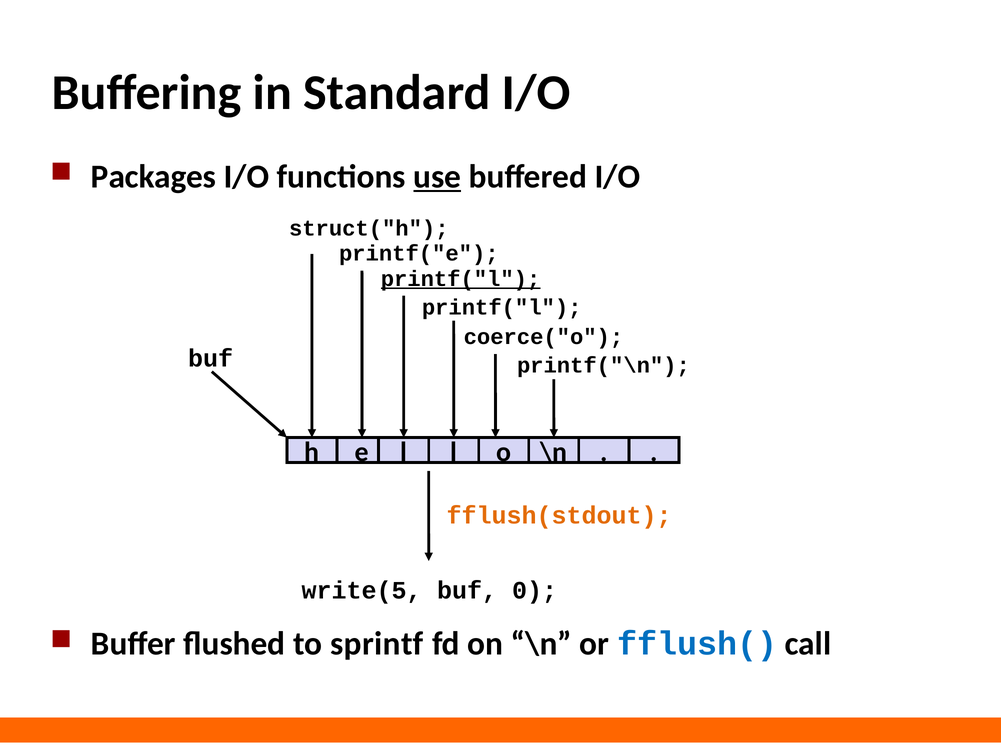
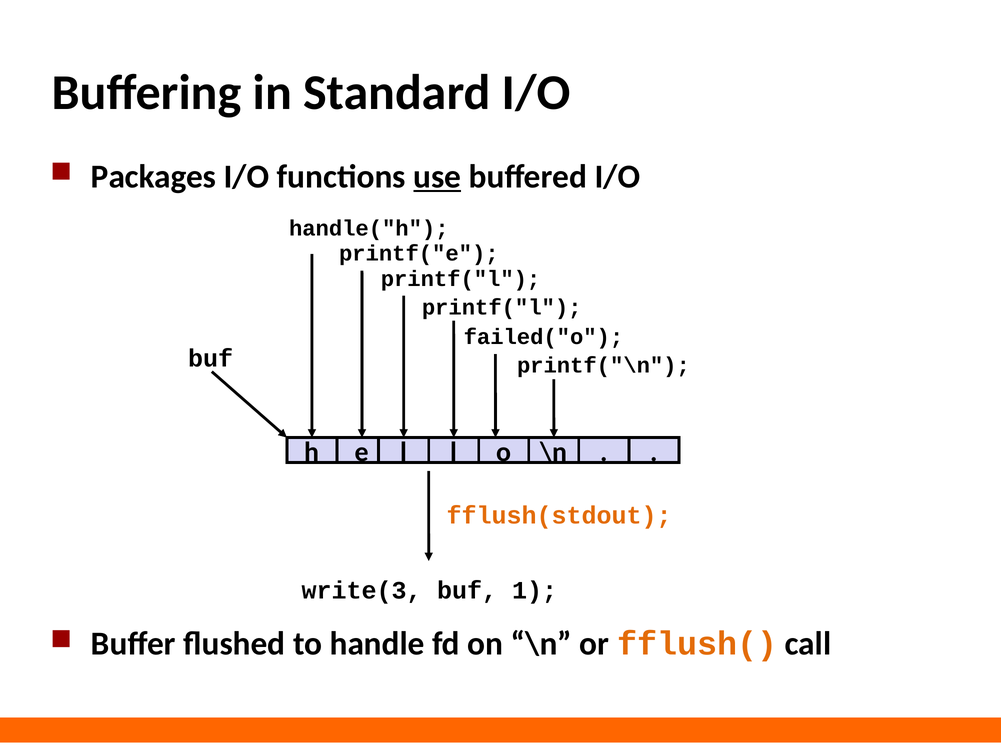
struct("h: struct("h -> handle("h (369, 228)
printf("l underline: present -> none (461, 279)
coerce("o: coerce("o -> failed("o (543, 337)
write(5: write(5 -> write(3 (362, 590)
0: 0 -> 1 (535, 590)
sprintf: sprintf -> handle (377, 643)
fflush( colour: blue -> orange (697, 643)
